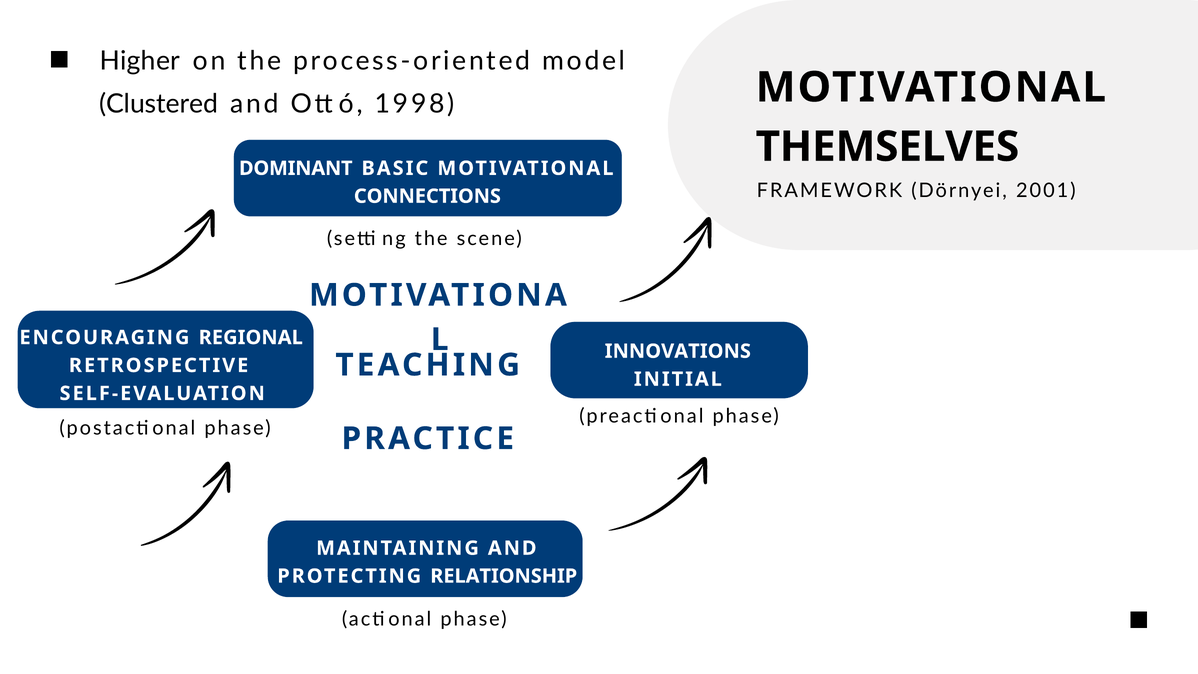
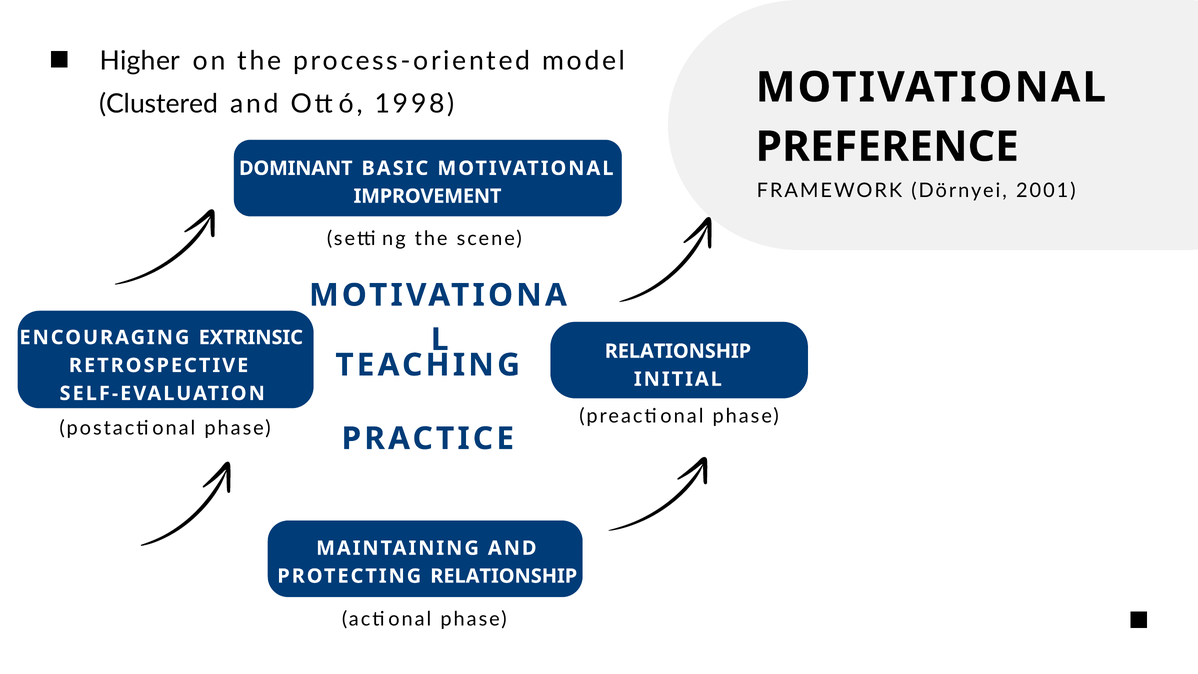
THEMSELVES: THEMSELVES -> PREFERENCE (887, 147)
CONNECTIONS: CONNECTIONS -> IMPROVEMENT (427, 196)
REGIONAL: REGIONAL -> EXTRINSIC (251, 337)
INNOVATIONS: INNOVATIONS -> RELATIONSHIP (678, 351)
